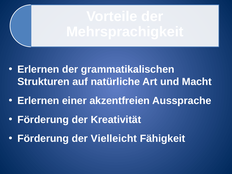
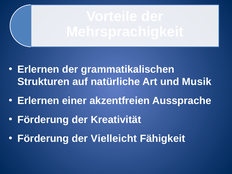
Macht: Macht -> Musik (197, 82)
